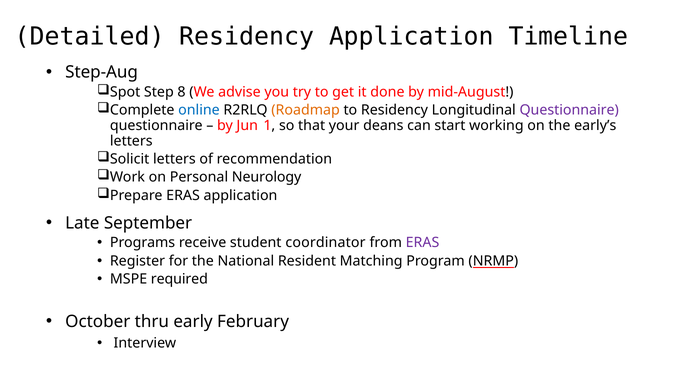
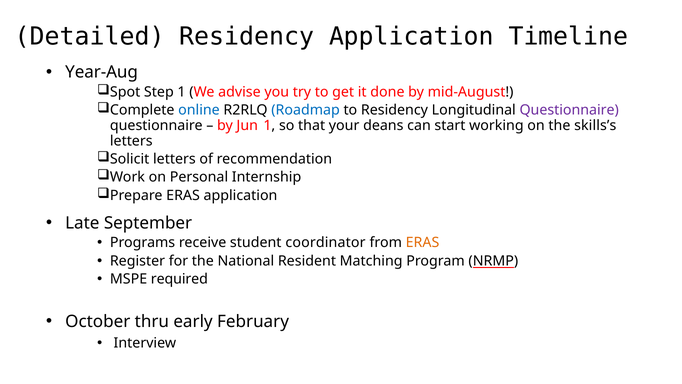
Step-Aug: Step-Aug -> Year-Aug (102, 72)
Step 8: 8 -> 1 (182, 92)
Roadmap colour: orange -> blue (306, 110)
early’s: early’s -> skills’s (595, 125)
Neurology: Neurology -> Internship (267, 177)
ERAS colour: purple -> orange (423, 243)
